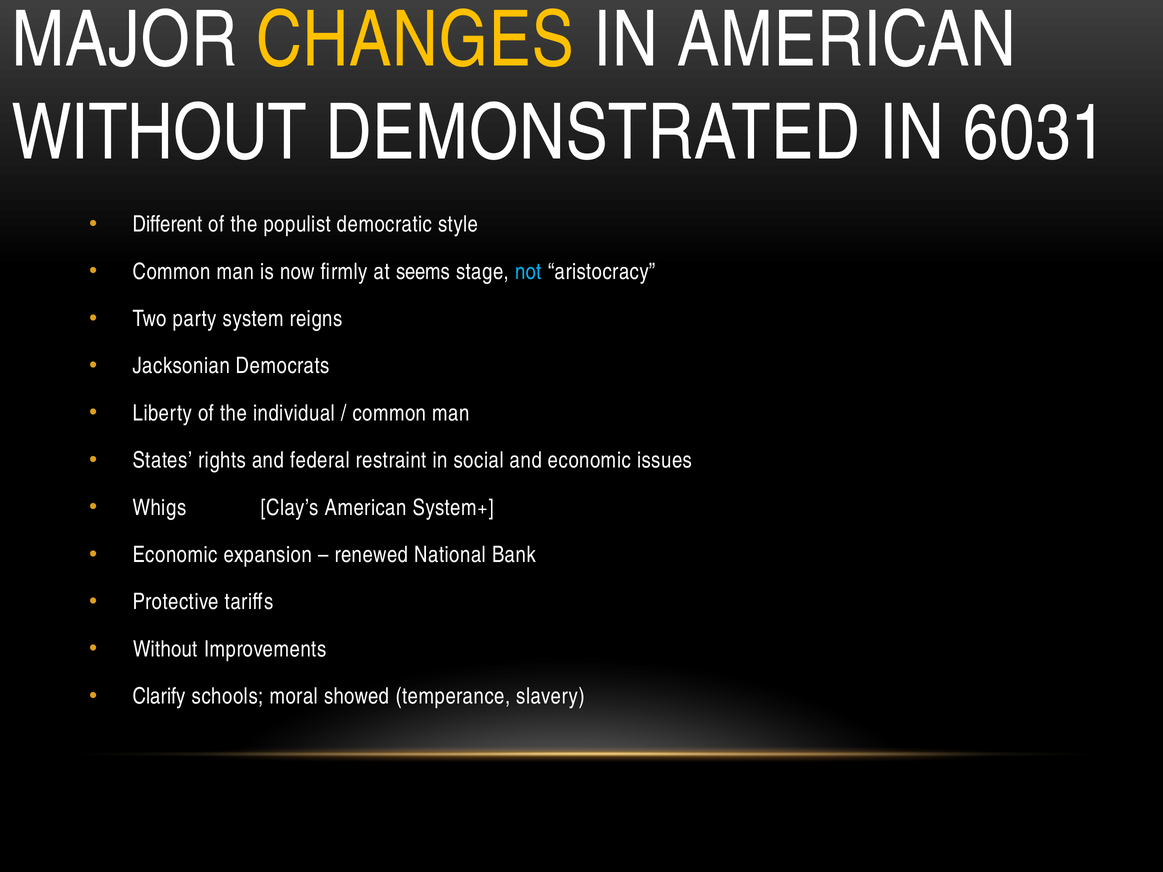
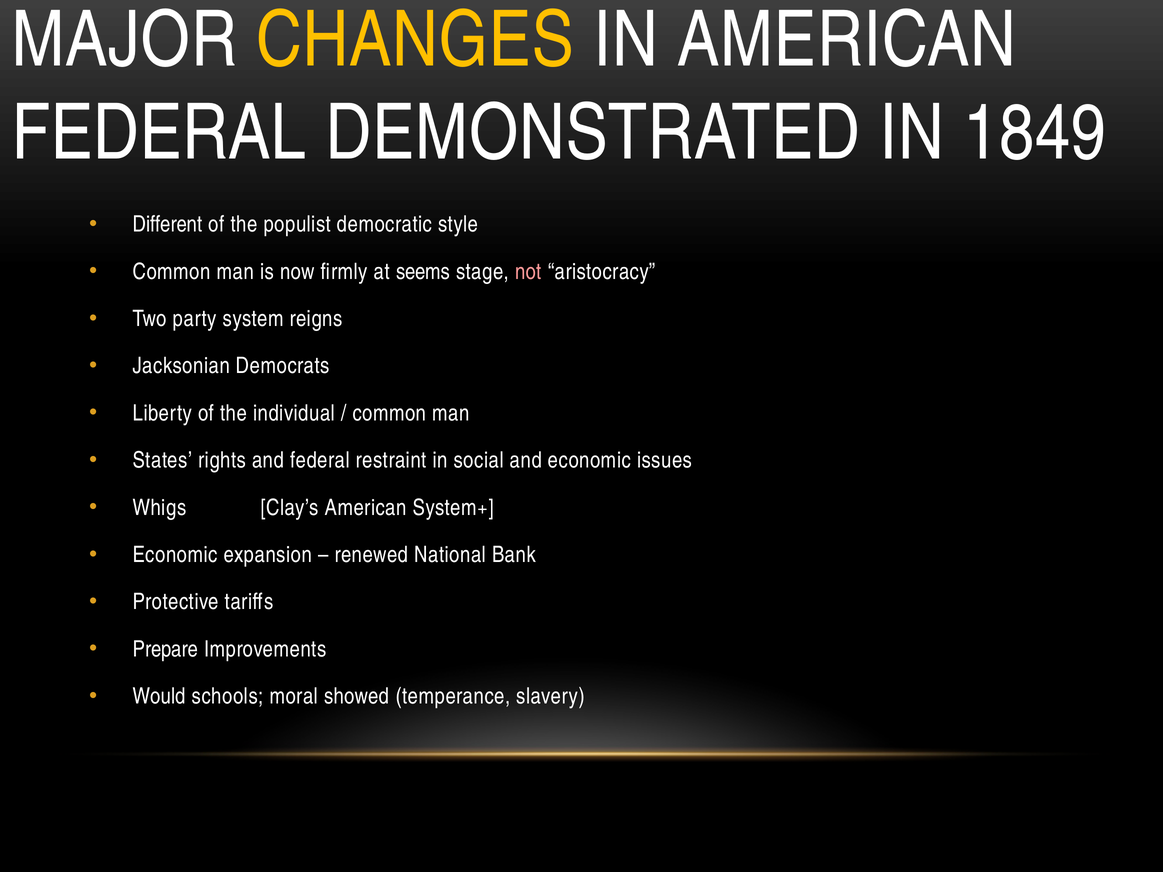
WITHOUT: WITHOUT -> FEDERAL (159, 133)
6031: 6031 -> 1849 (1035, 133)
not colour: light blue -> pink (528, 272)
Without: Without -> Prepare (165, 649)
Clarify: Clarify -> Would (159, 697)
